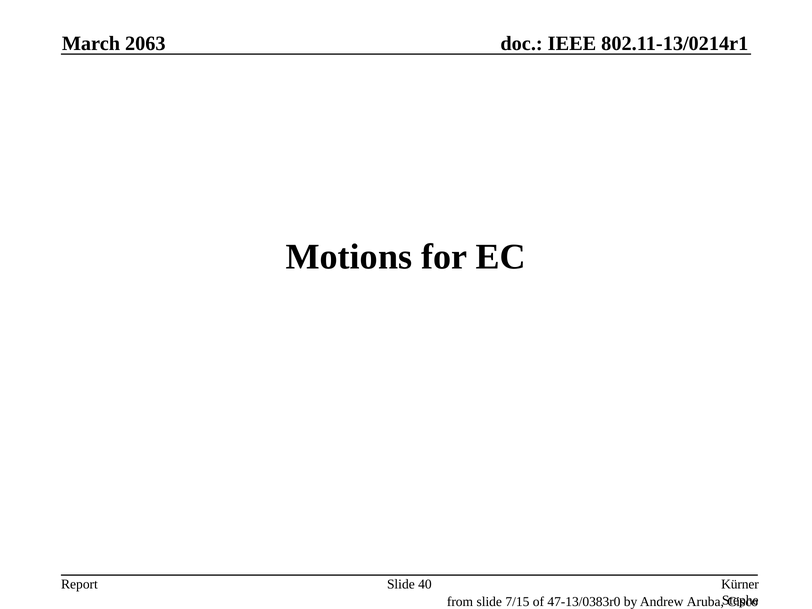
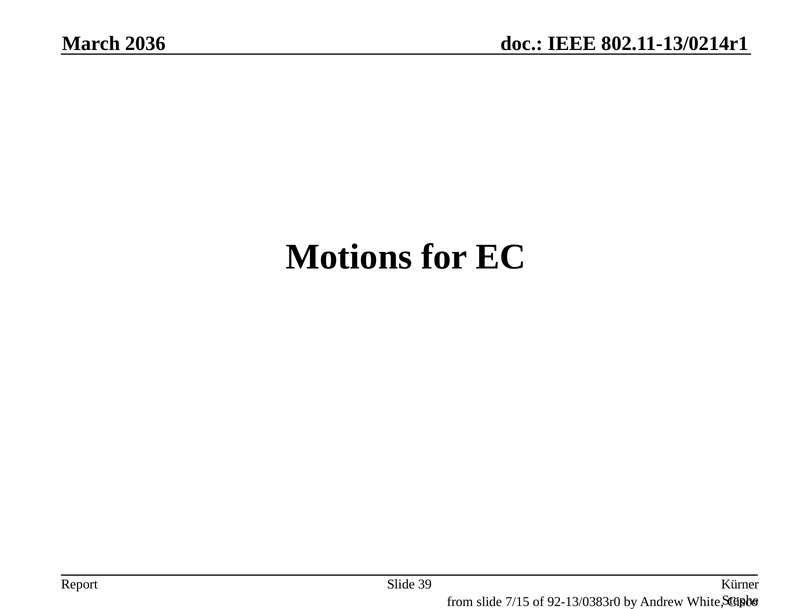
2063: 2063 -> 2036 (145, 43)
40: 40 -> 39 (425, 584)
47-13/0383r0: 47-13/0383r0 -> 92-13/0383r0 (584, 602)
Aruba: Aruba -> White (705, 602)
